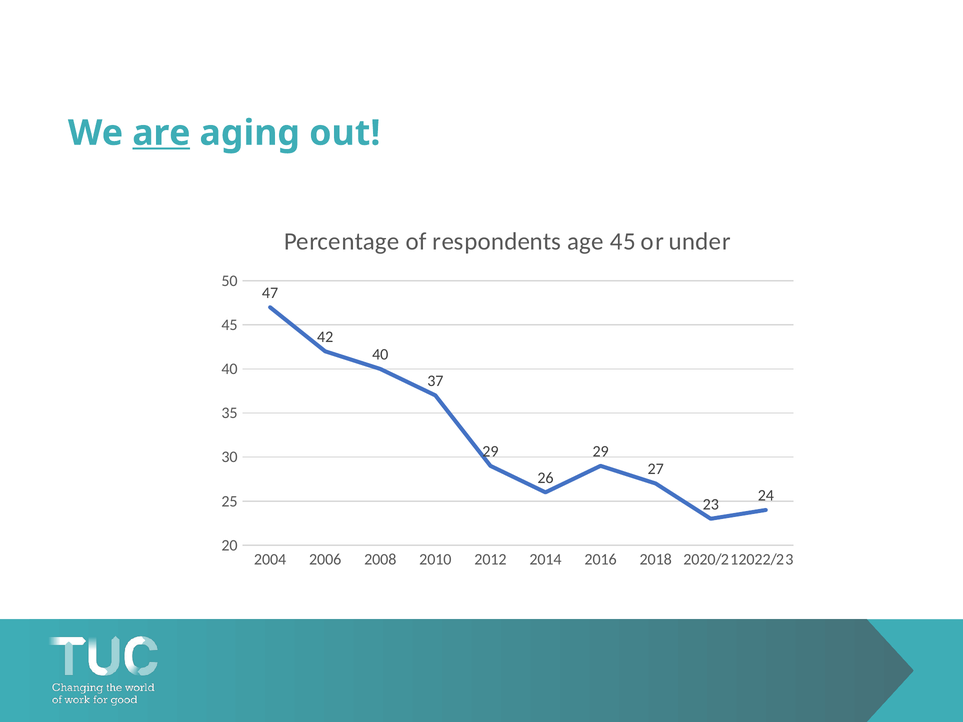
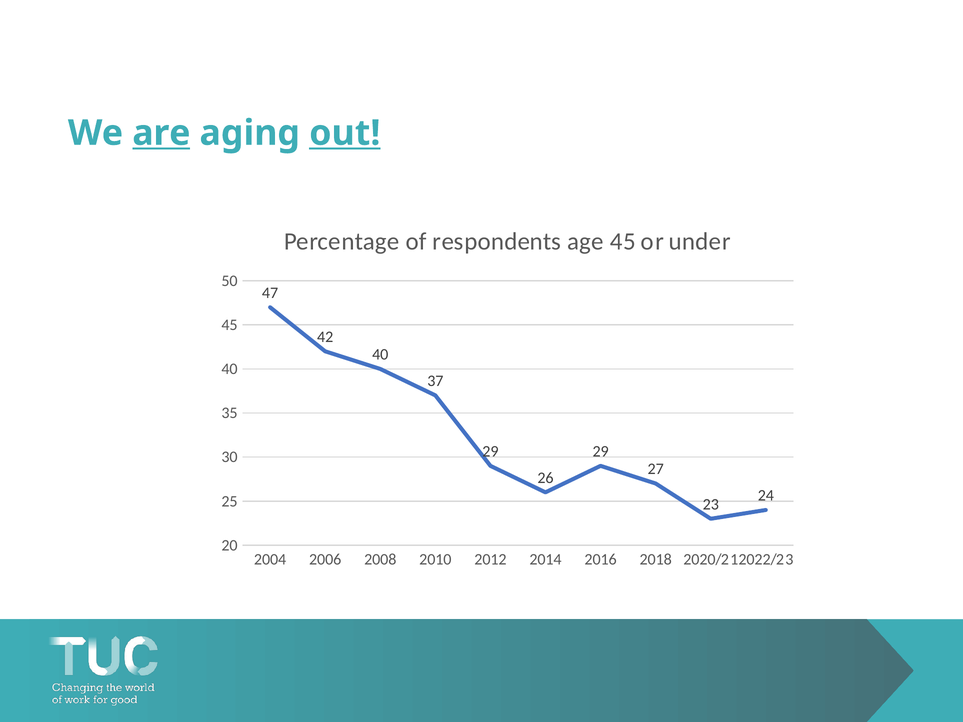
out underline: none -> present (345, 133)
